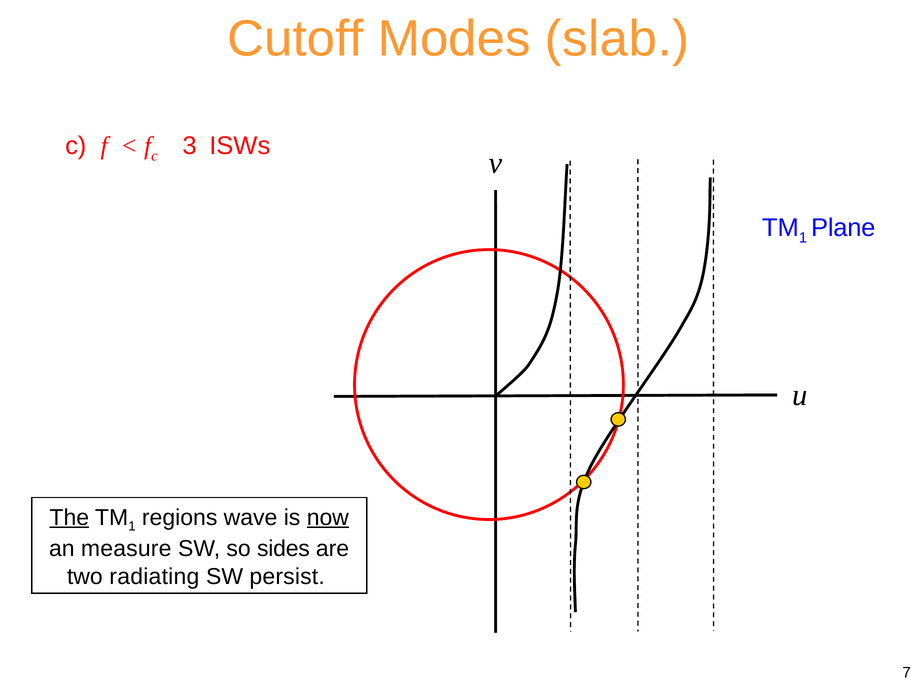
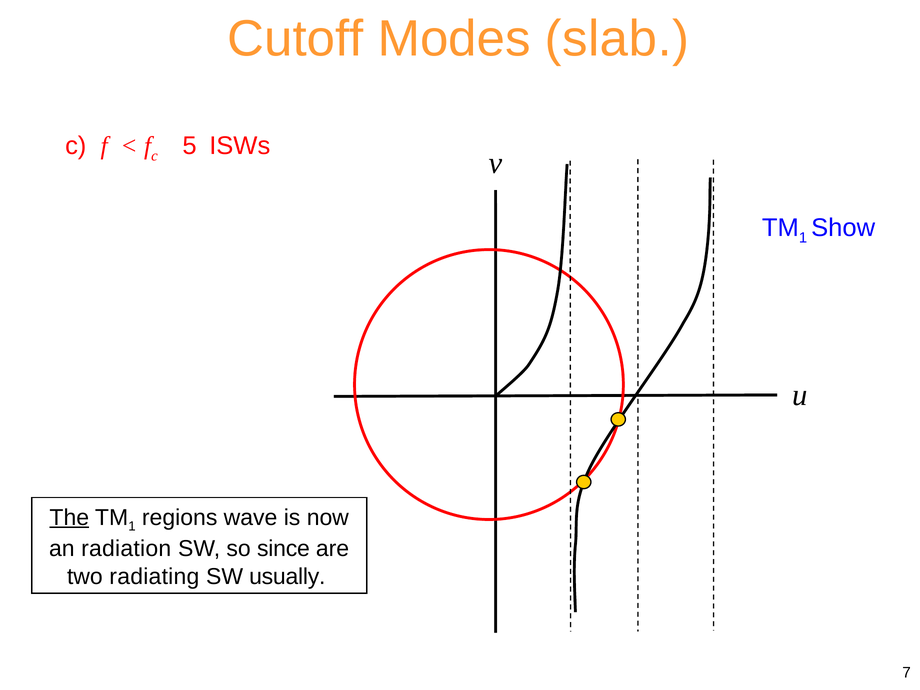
3: 3 -> 5 (190, 146)
Plane: Plane -> Show (843, 228)
now underline: present -> none (328, 518)
measure: measure -> radiation (126, 549)
sides: sides -> since (283, 549)
persist: persist -> usually (287, 577)
